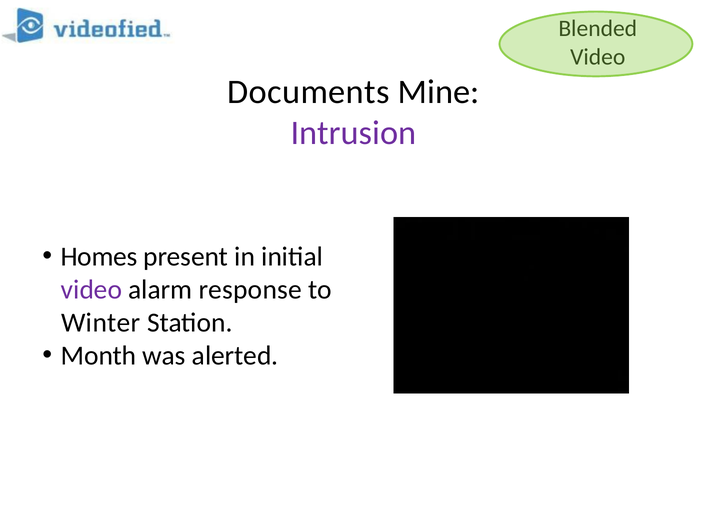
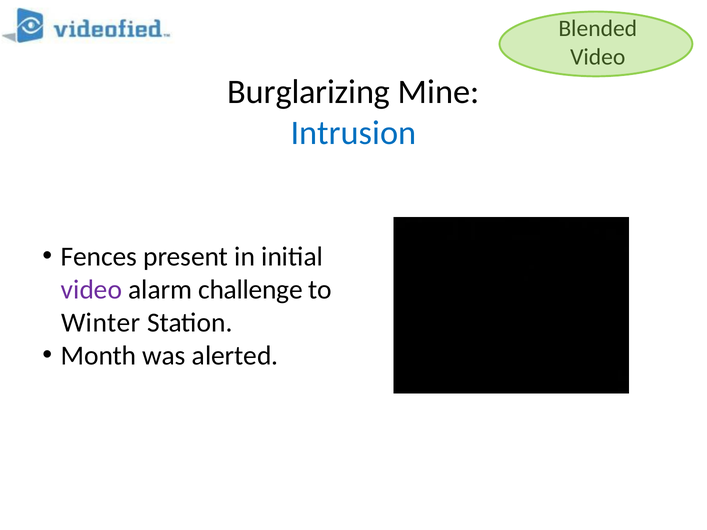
Documents: Documents -> Burglarizing (309, 92)
Intrusion colour: purple -> blue (353, 133)
Homes: Homes -> Fences (99, 257)
response: response -> challenge (251, 290)
